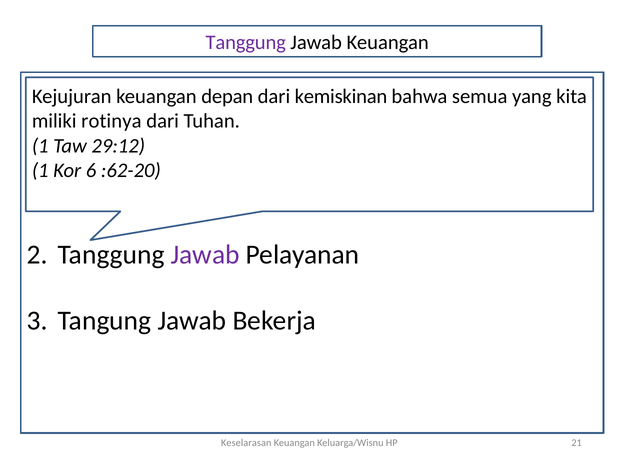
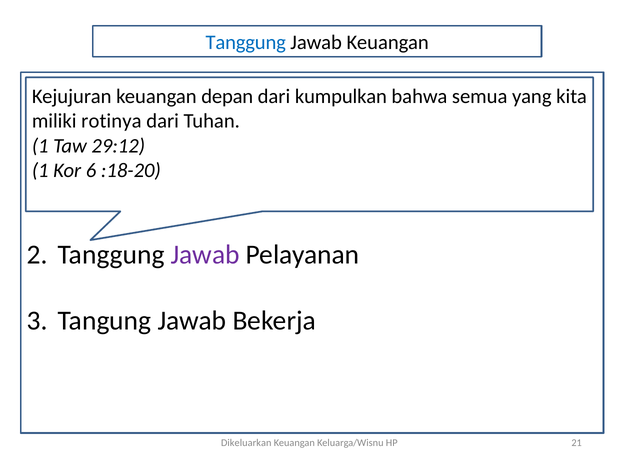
Tanggung colour: purple -> blue (246, 43)
kemiskinan: kemiskinan -> kumpulkan (341, 96)
:62-20: :62-20 -> :18-20 (131, 171)
Keselarasan: Keselarasan -> Dikeluarkan (246, 443)
